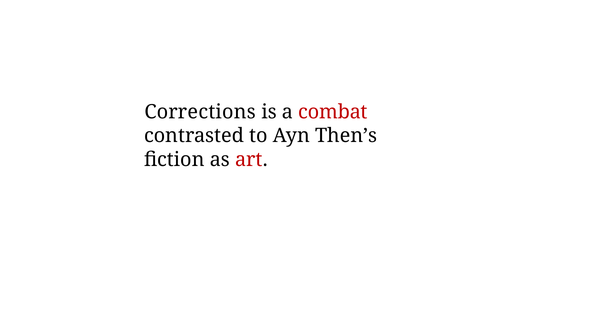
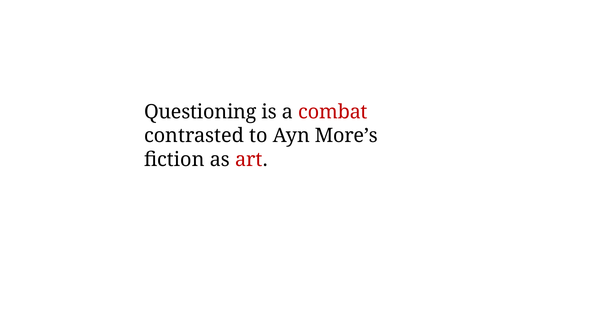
Corrections: Corrections -> Questioning (200, 112)
Then’s: Then’s -> More’s (346, 136)
